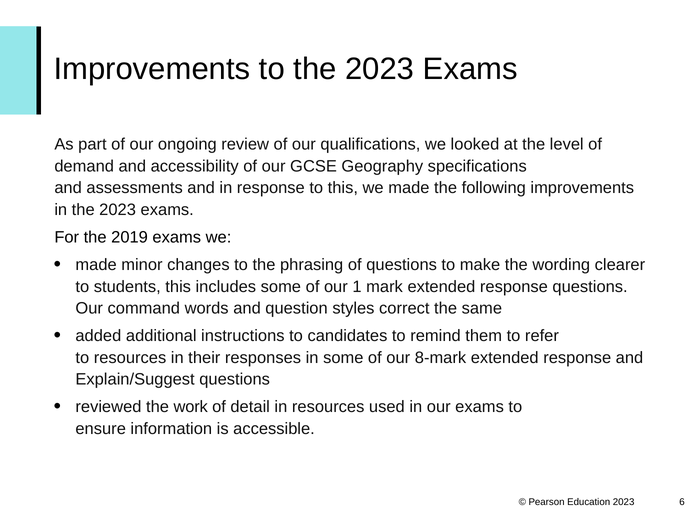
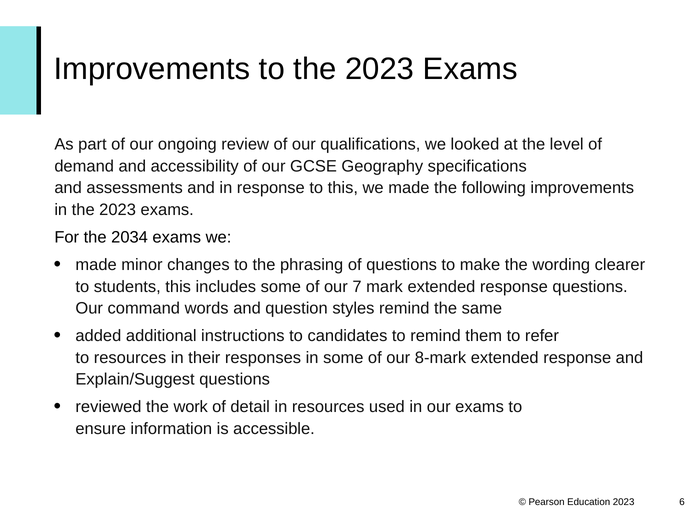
2019: 2019 -> 2034 (130, 238)
1: 1 -> 7 (357, 287)
styles correct: correct -> remind (404, 309)
